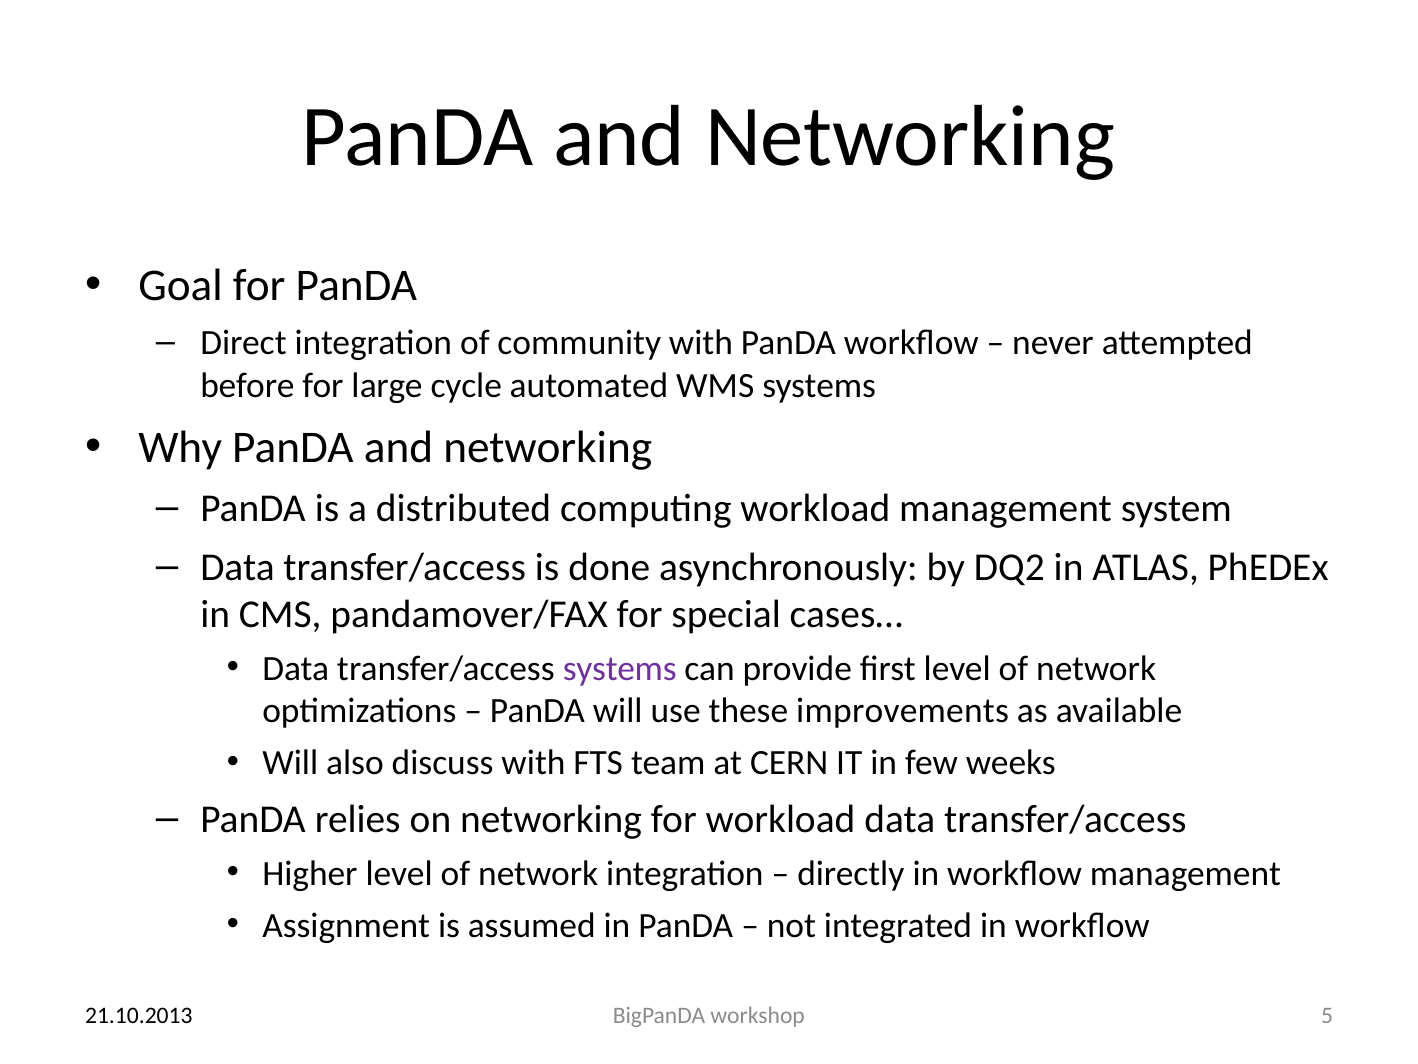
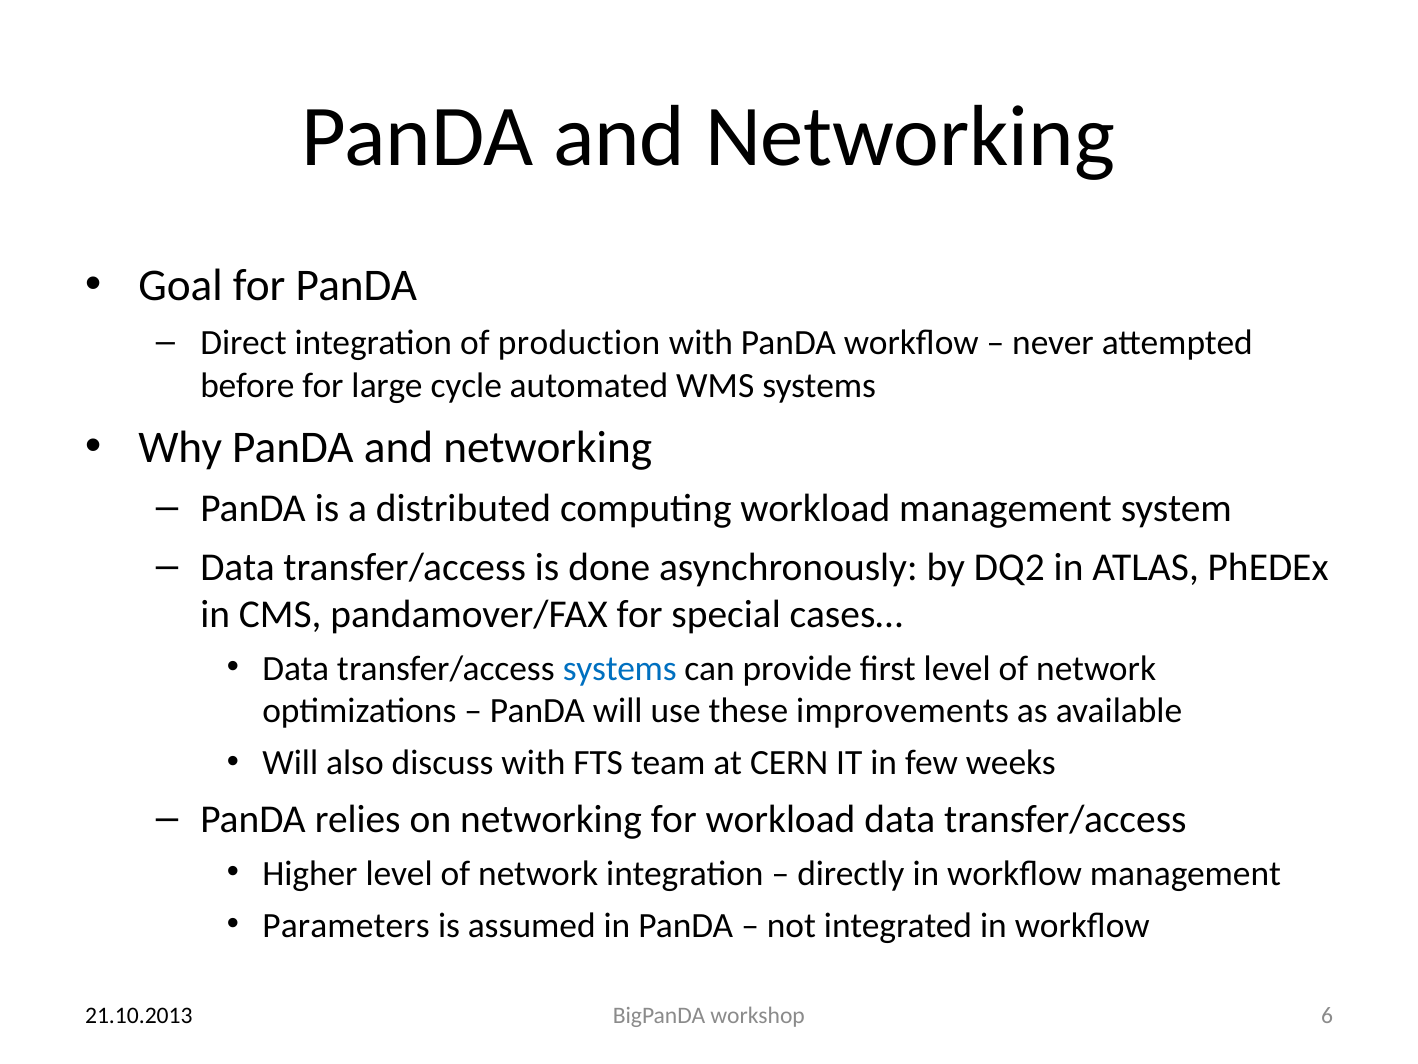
community: community -> production (579, 343)
systems colour: purple -> blue (620, 668)
Assignment: Assignment -> Parameters (346, 925)
5: 5 -> 6 (1327, 1015)
